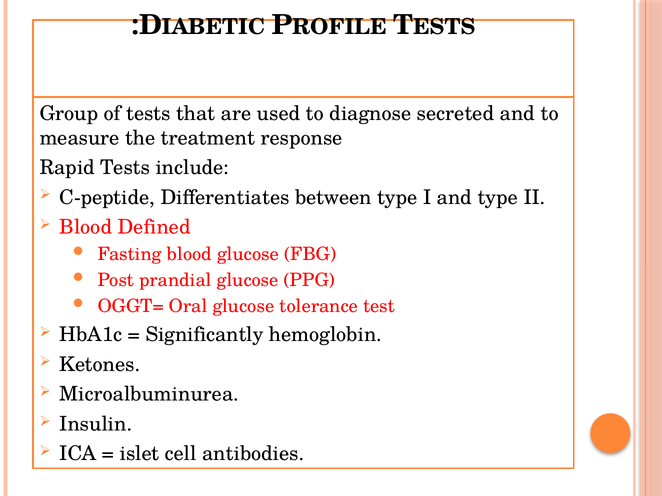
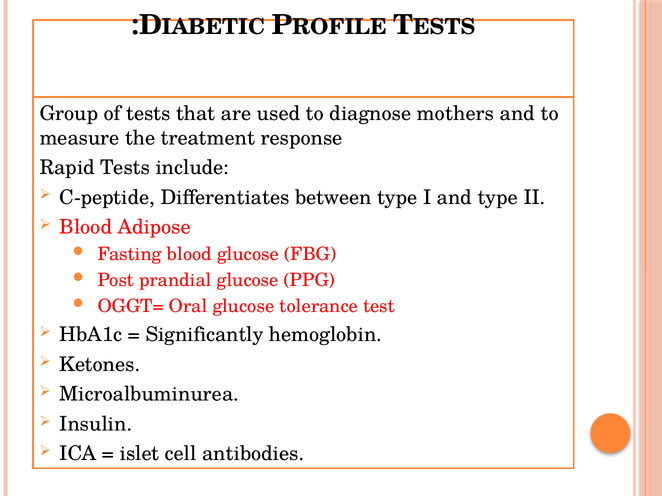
secreted: secreted -> mothers (456, 114)
Defined: Defined -> Adipose (154, 228)
